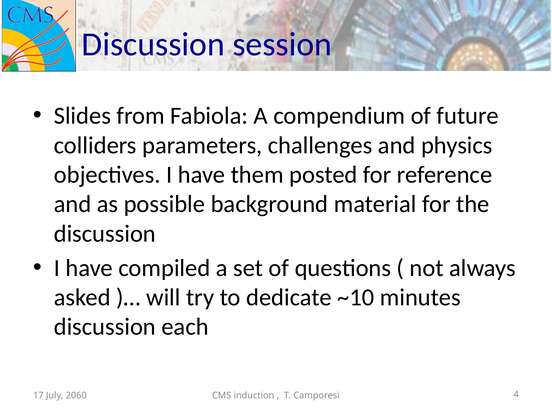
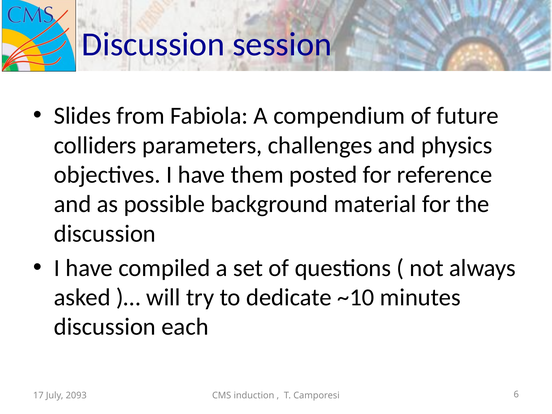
2060: 2060 -> 2093 (76, 395)
4: 4 -> 6 (516, 395)
